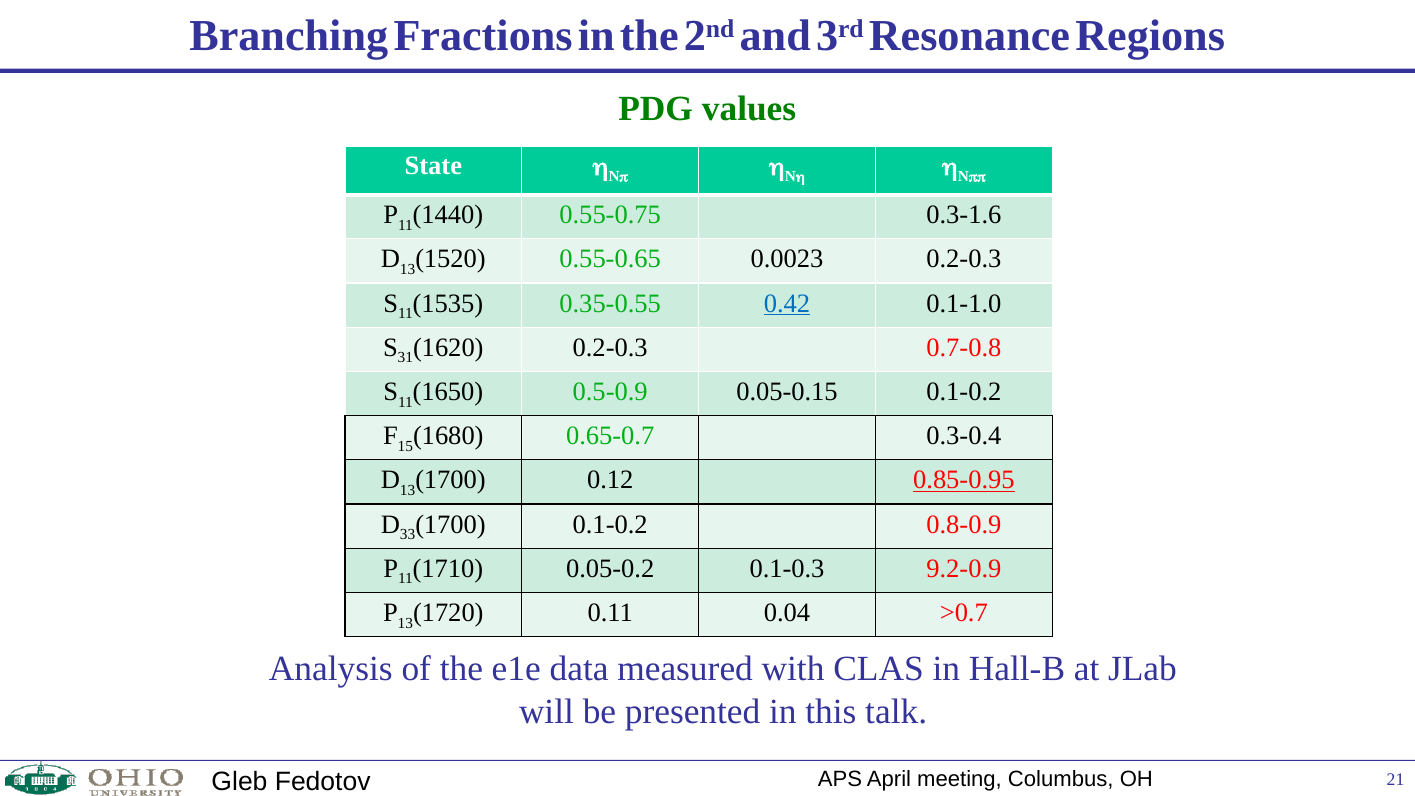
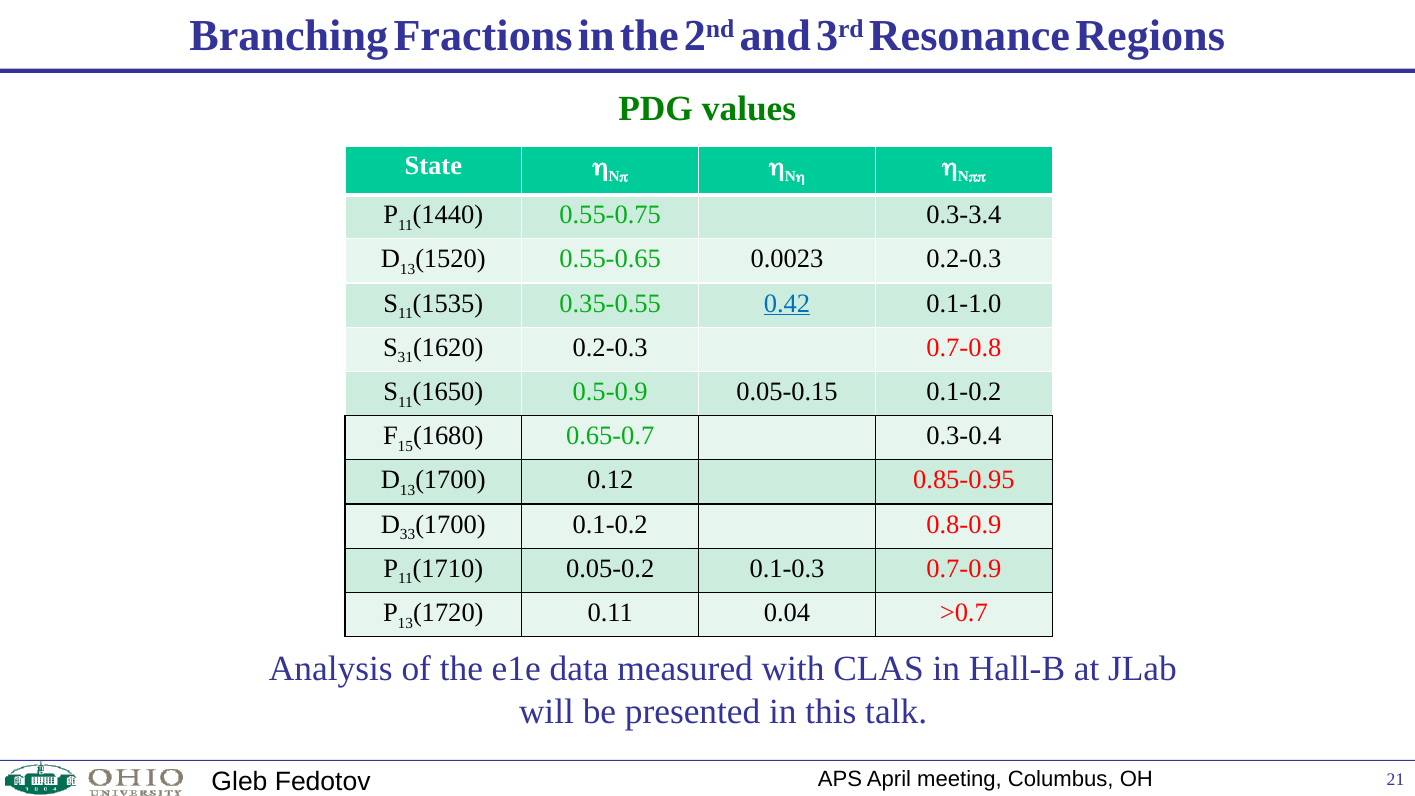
0.3-1.6: 0.3-1.6 -> 0.3-3.4 (964, 215)
0.85-0.95 underline: present -> none (964, 480)
9.2-0.9: 9.2-0.9 -> 0.7-0.9 (964, 568)
